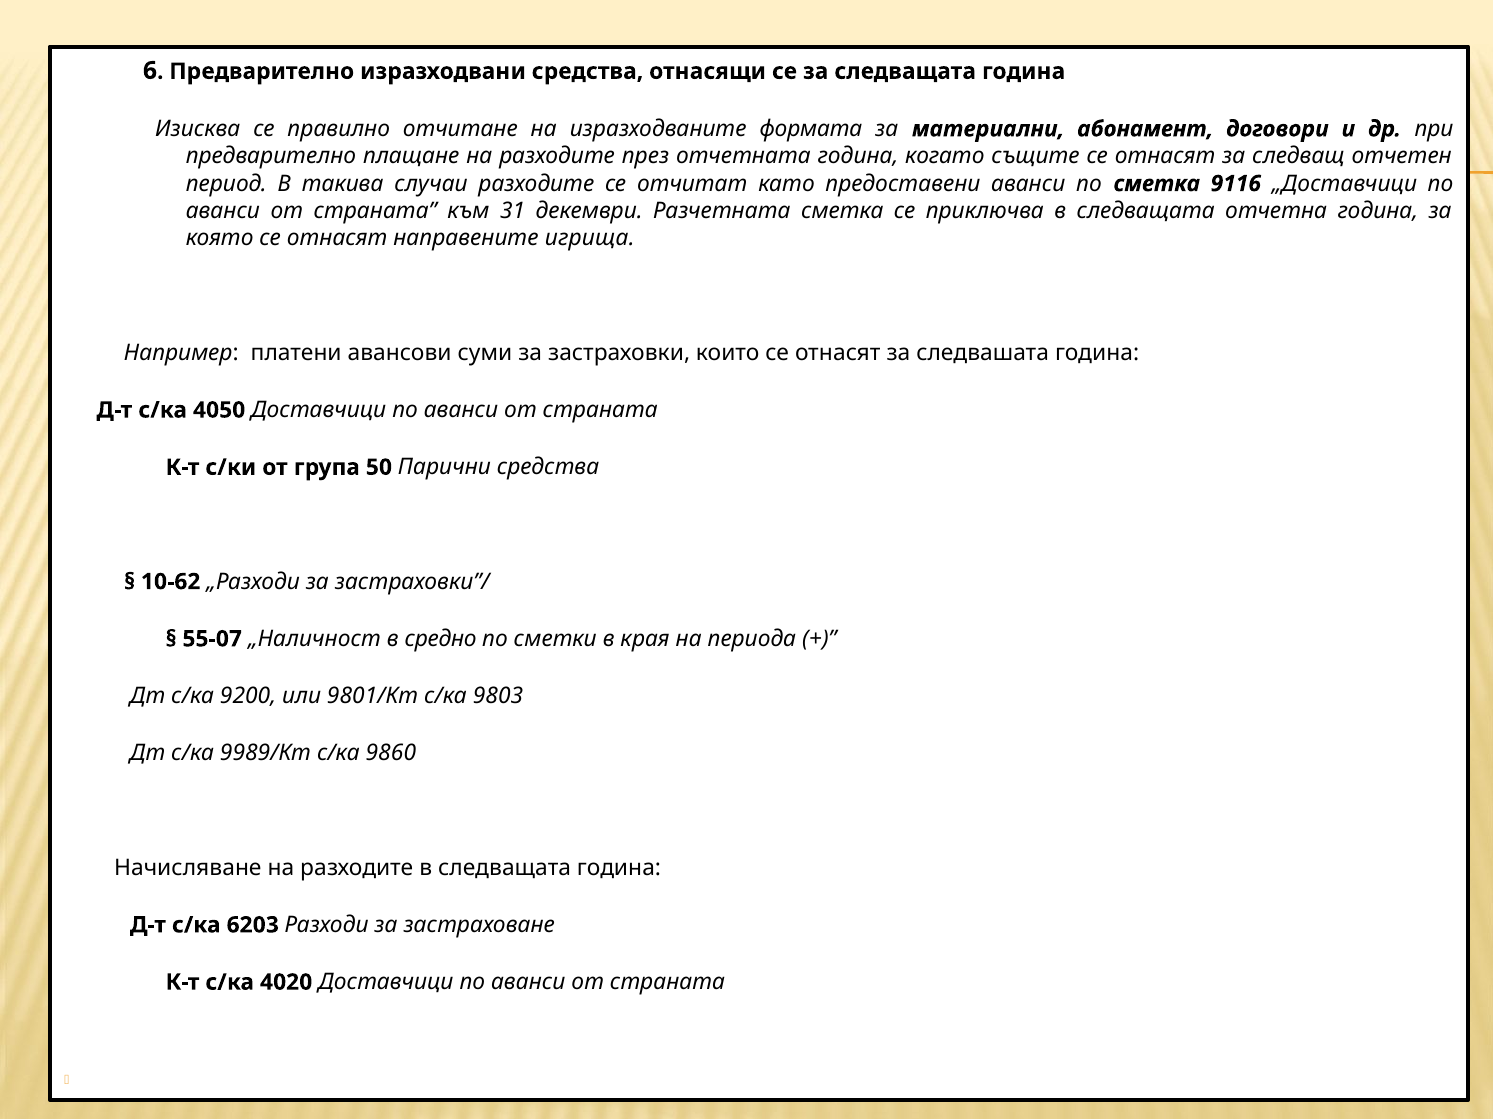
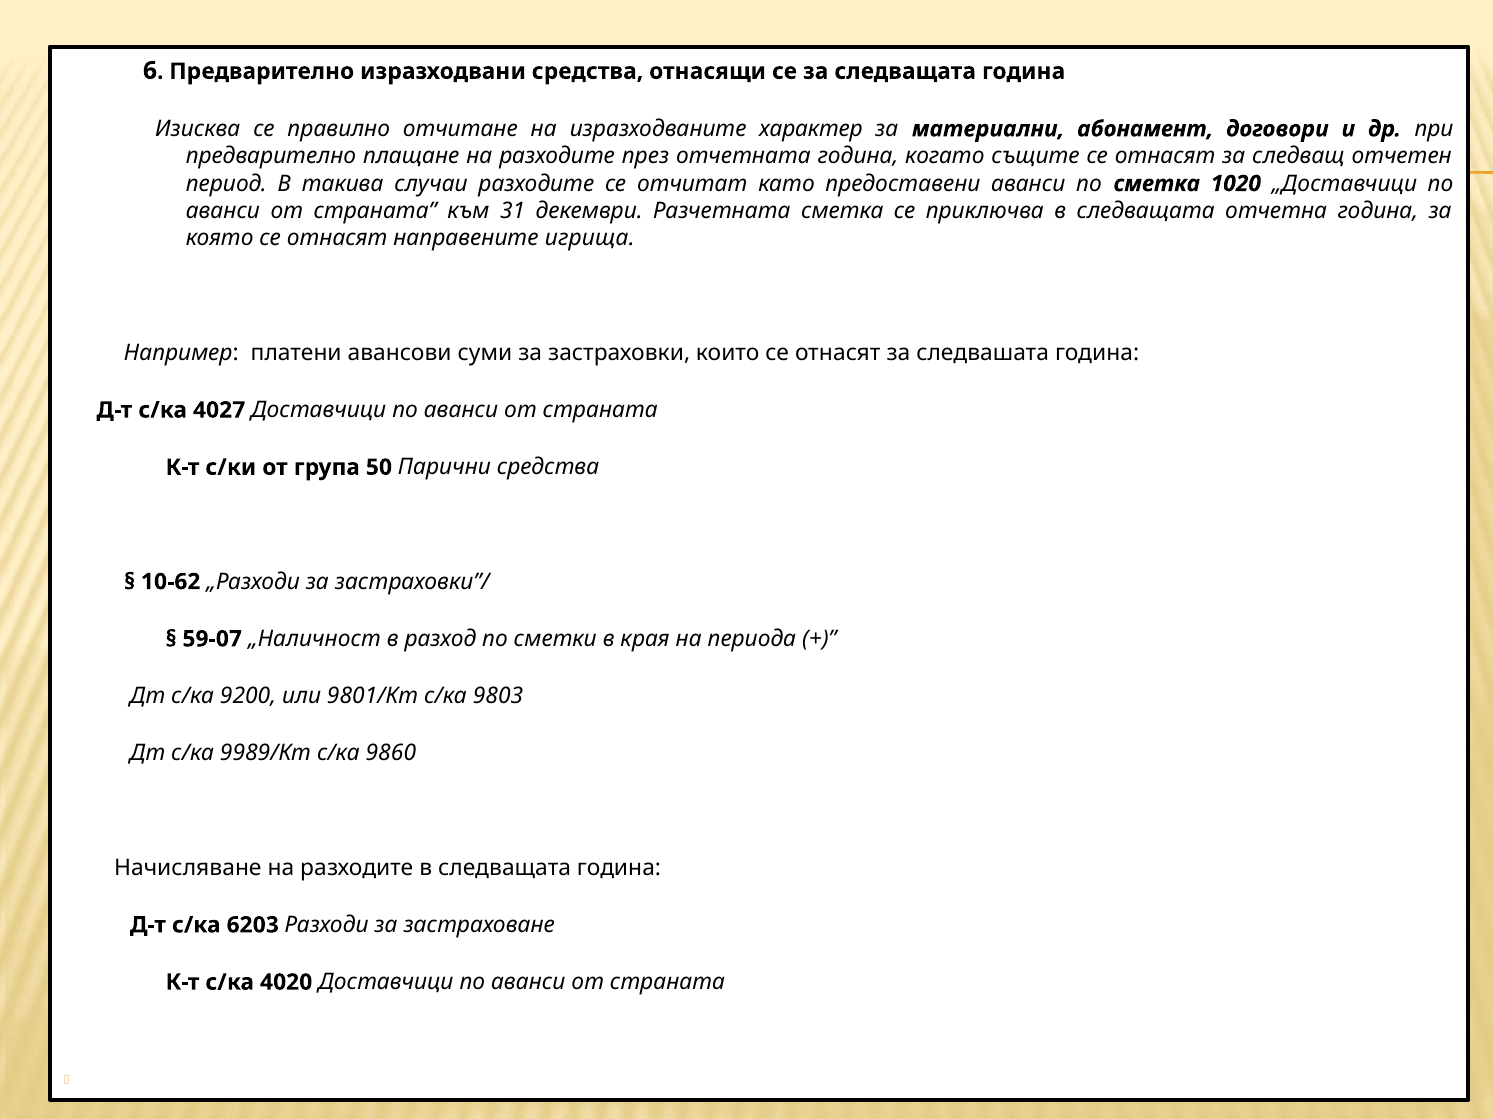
формата: формата -> характер (811, 129)
9116: 9116 -> 1020 (1236, 184)
4050: 4050 -> 4027 (219, 410)
55-07: 55-07 -> 59-07 (212, 639)
средно: средно -> разход (441, 639)
